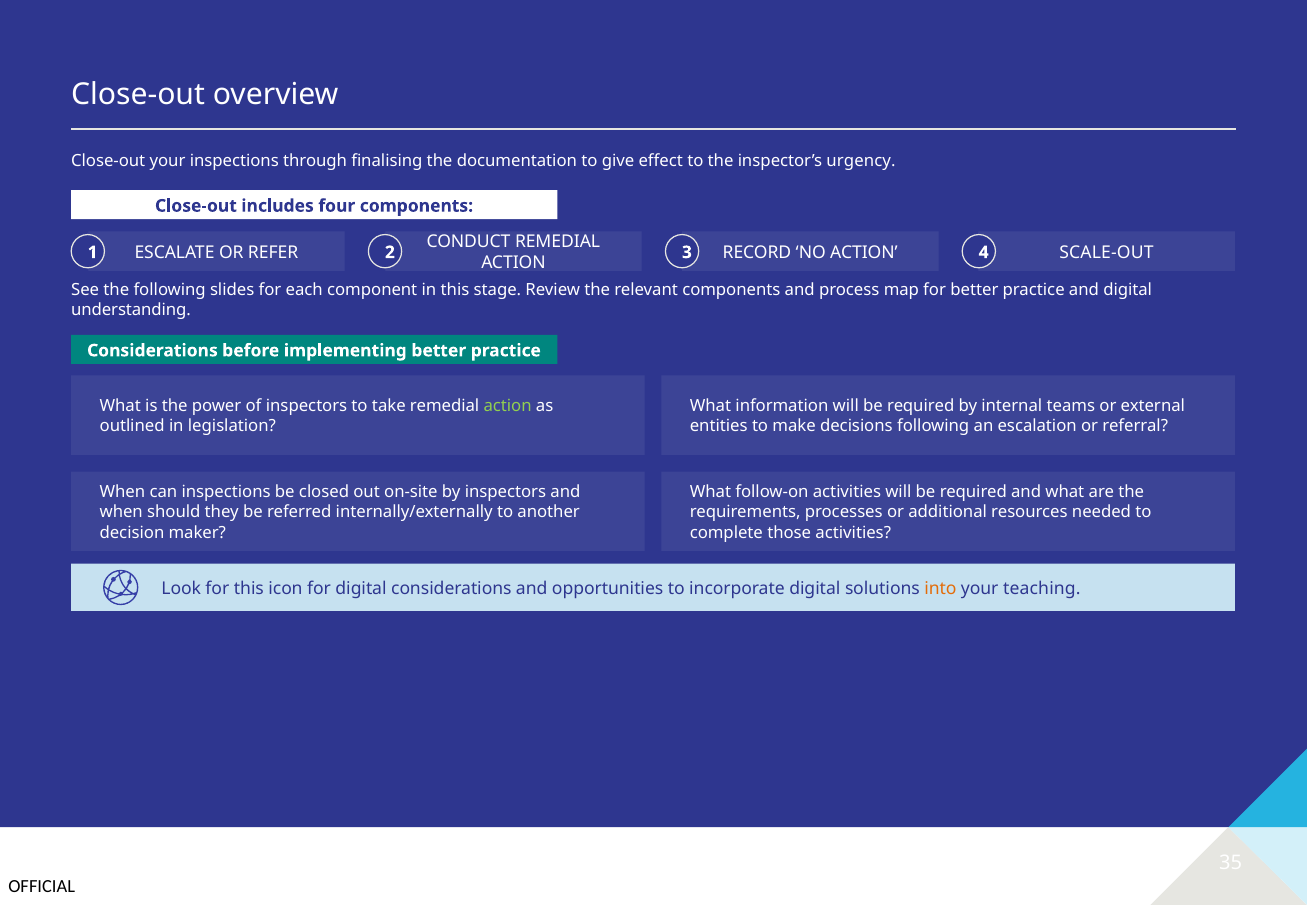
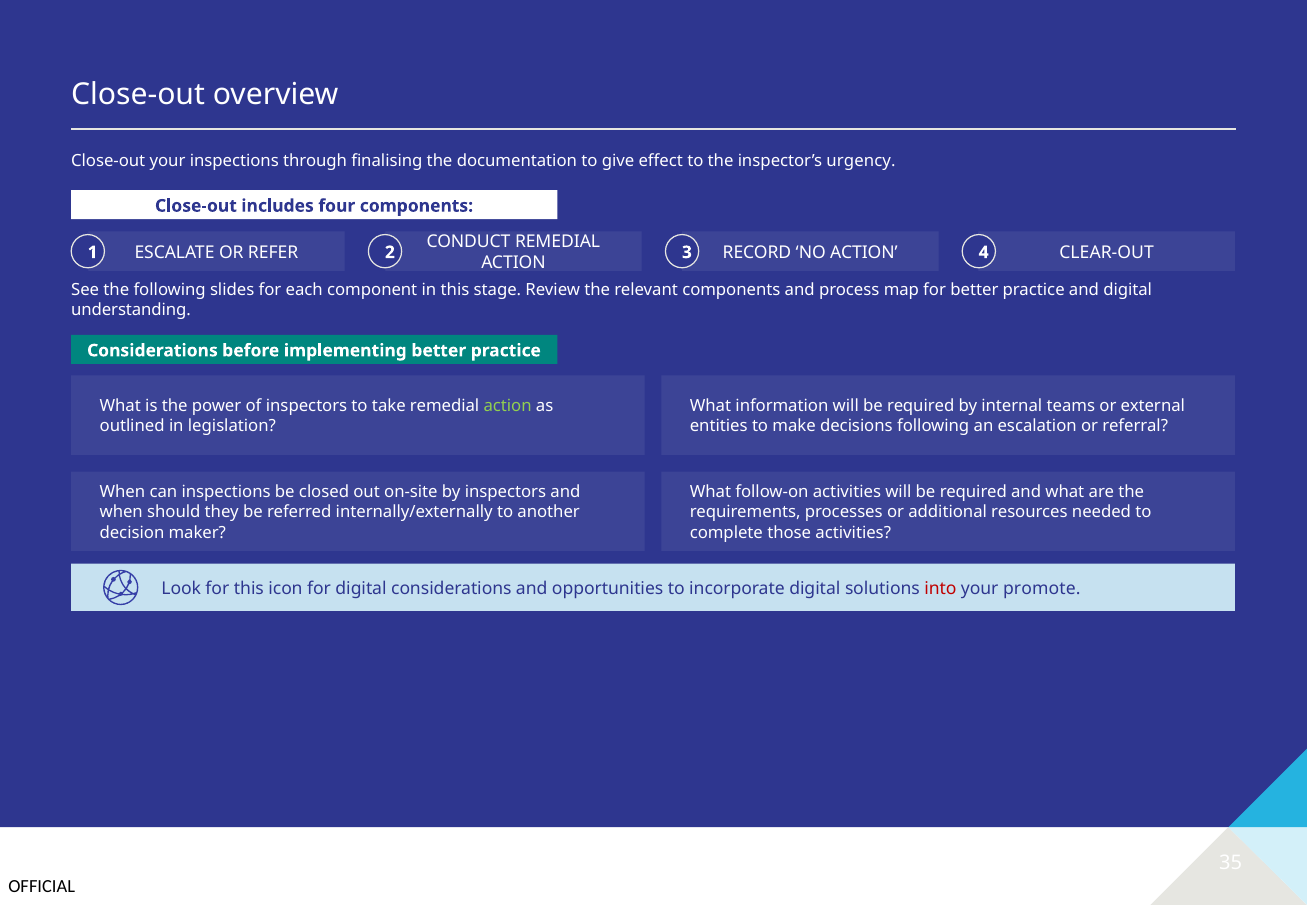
SCALE-OUT: SCALE-OUT -> CLEAR-OUT (1107, 252)
into colour: orange -> red (940, 588)
teaching: teaching -> promote (1042, 588)
